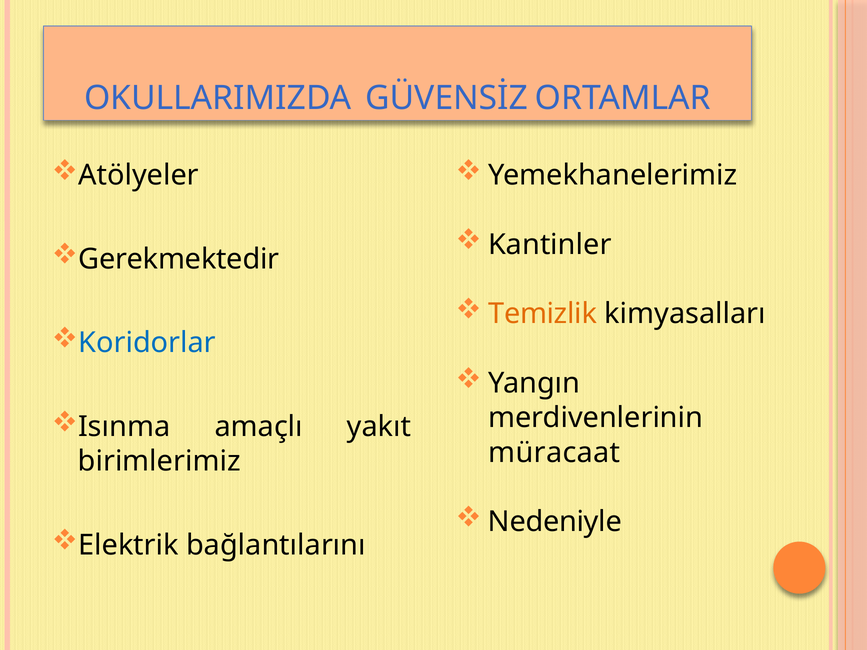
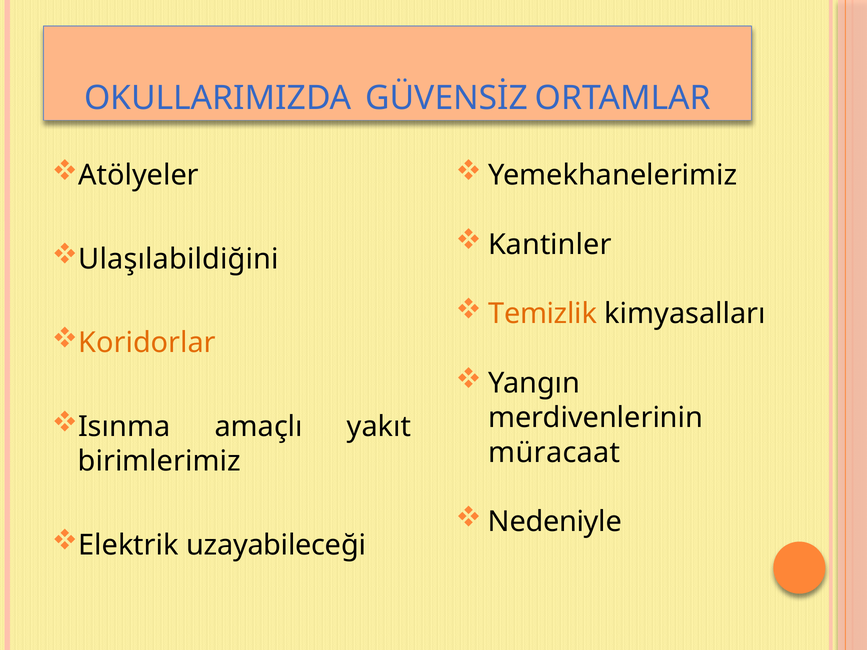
Gerekmektedir: Gerekmektedir -> Ulaşılabildiğini (179, 259)
Koridorlar colour: blue -> orange (147, 343)
bağlantılarını: bağlantılarını -> uzayabileceği (276, 545)
